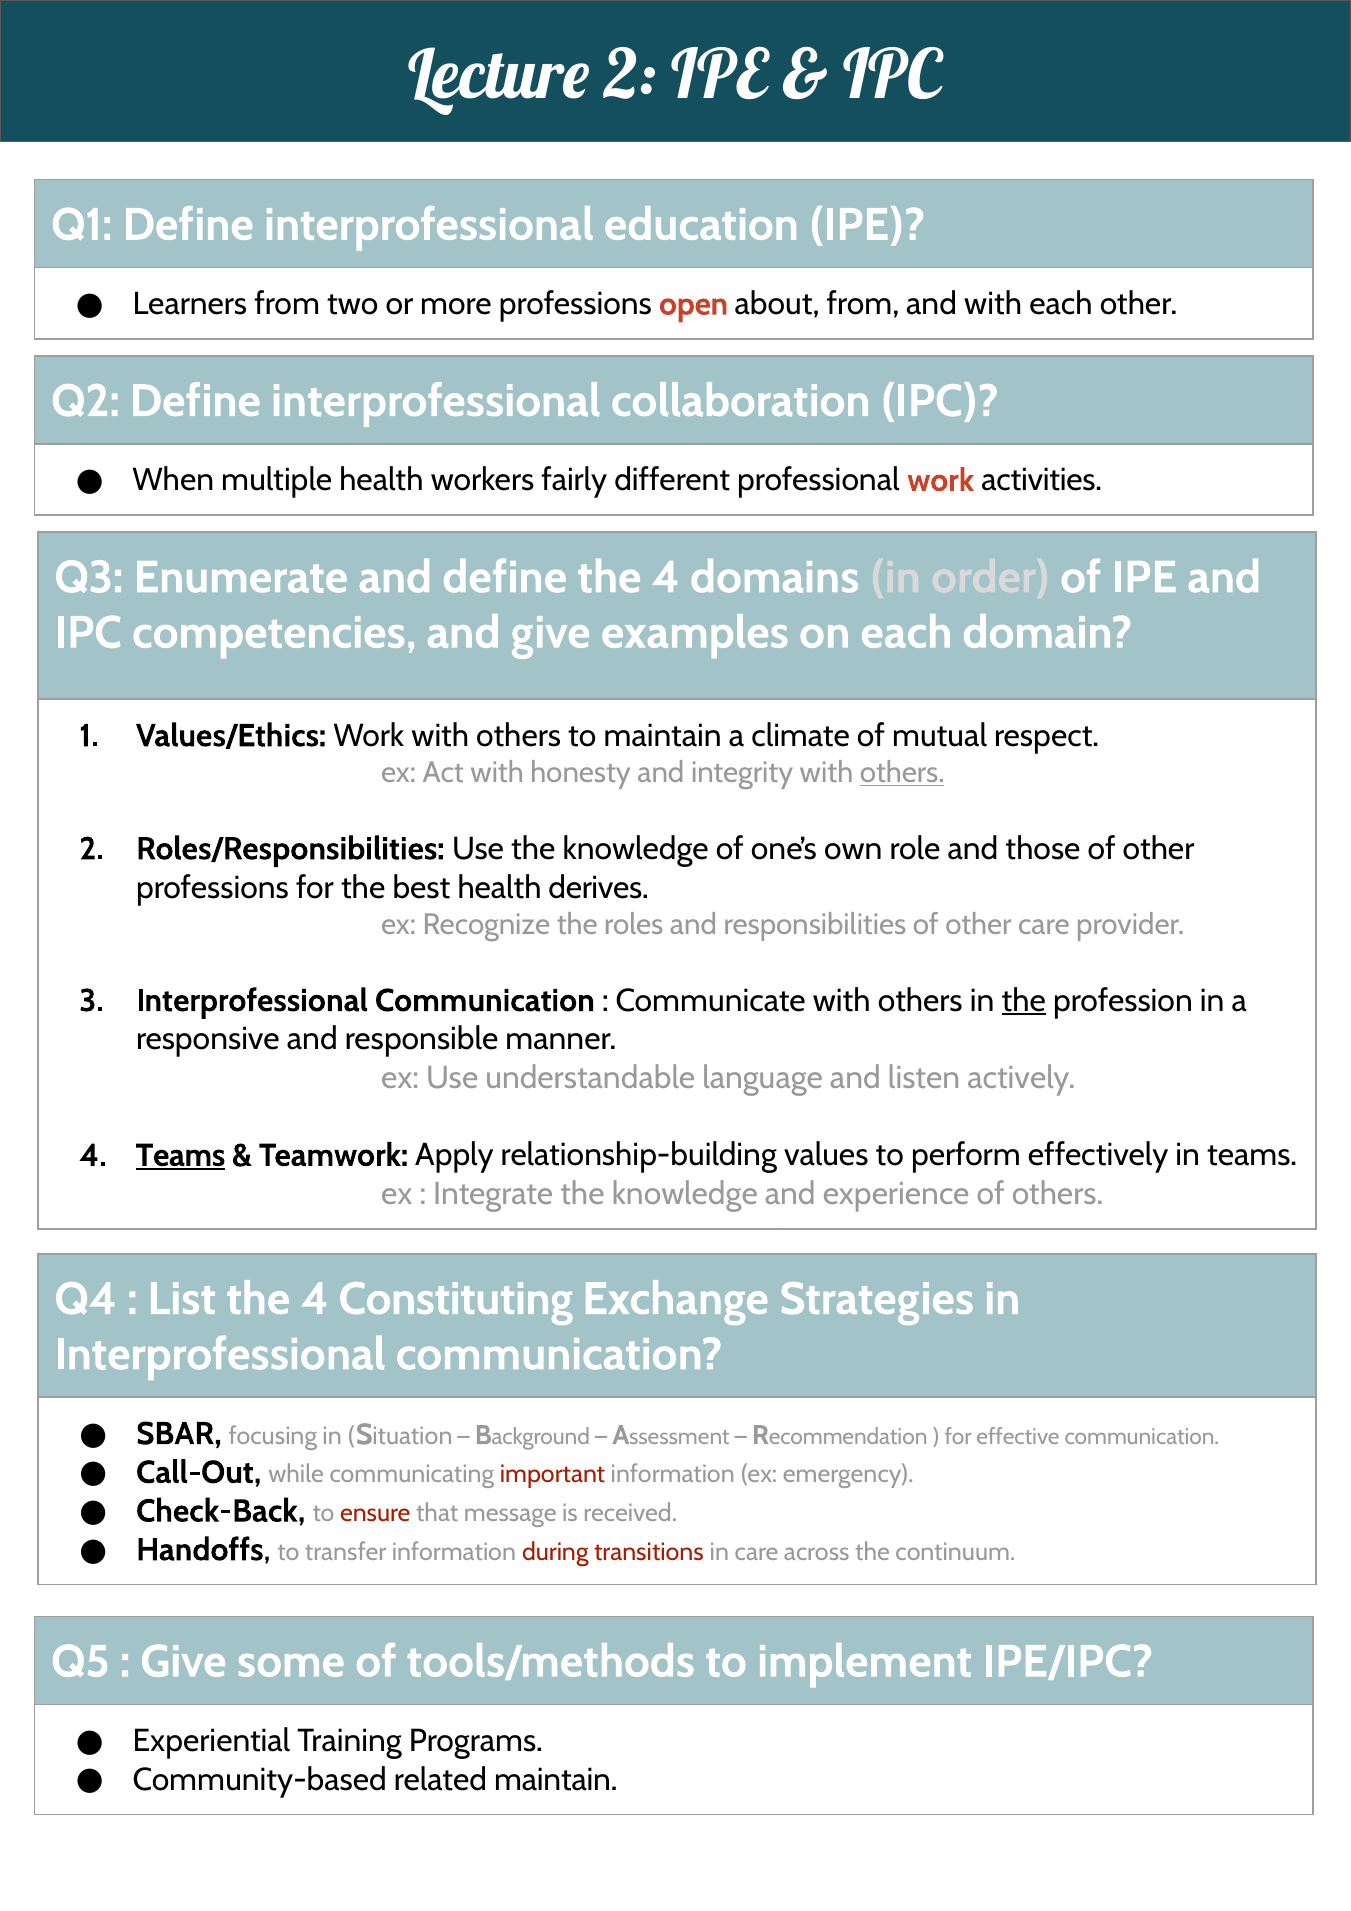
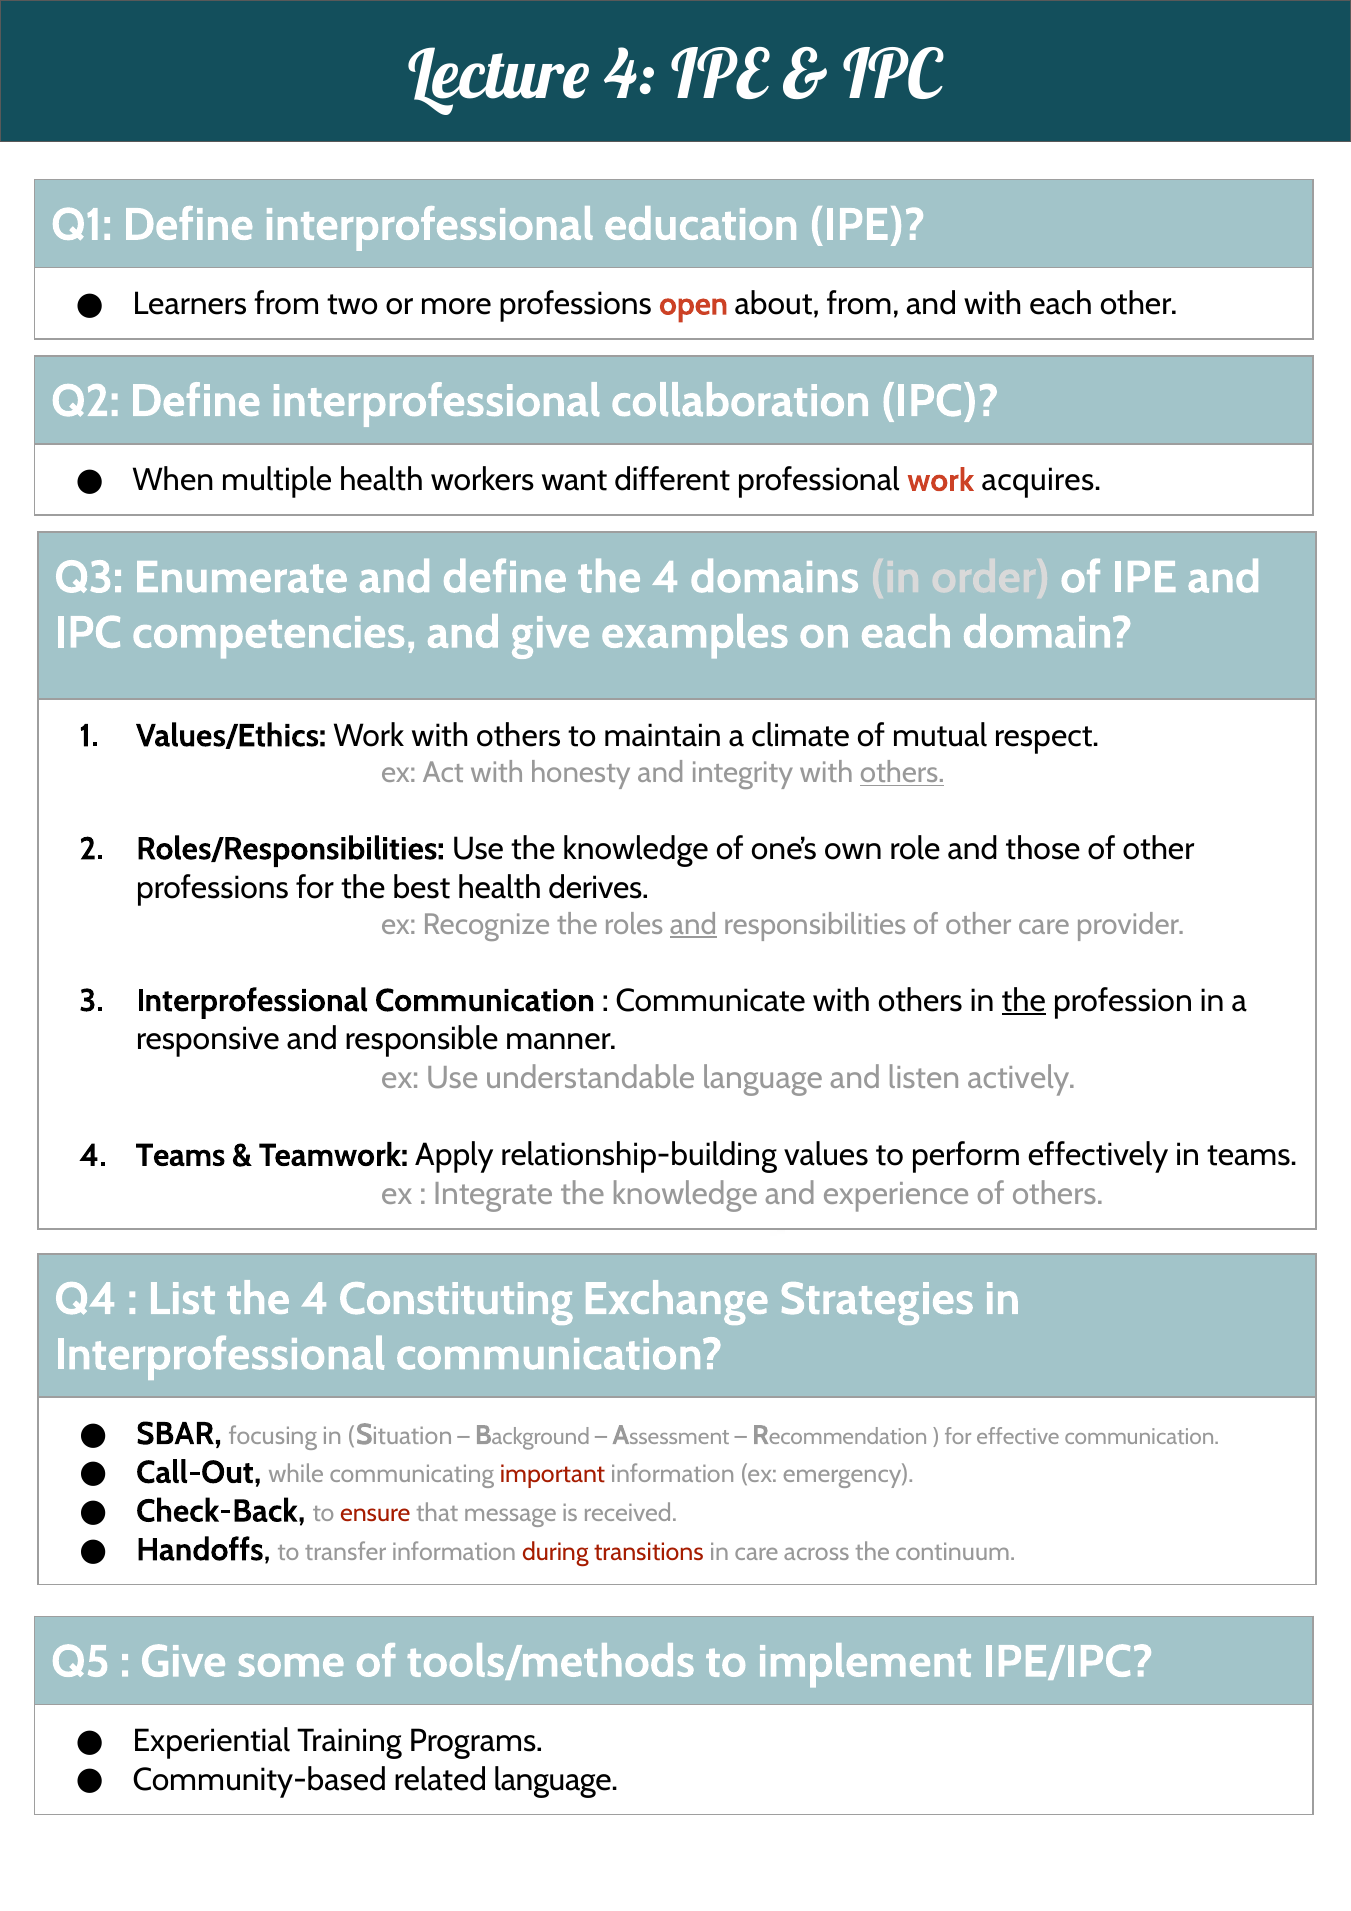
Lecture 2: 2 -> 4 (630, 76)
fairly: fairly -> want (574, 480)
activities: activities -> acquires (1041, 480)
and underline: none -> present (693, 924)
Teams underline: present -> none (181, 1155)
related maintain: maintain -> language (556, 1779)
